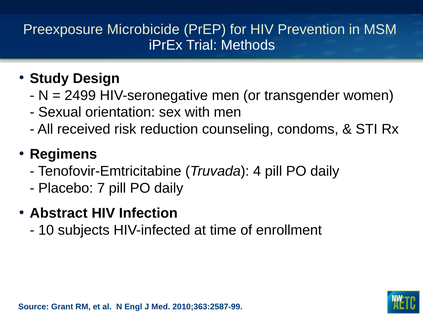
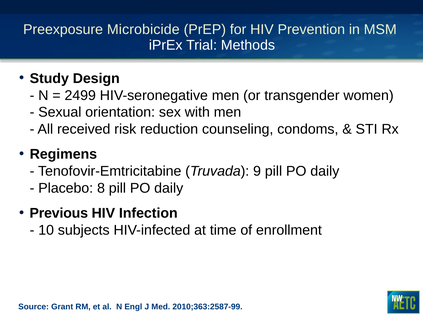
4: 4 -> 9 (257, 171)
7: 7 -> 8 (101, 188)
Abstract: Abstract -> Previous (59, 213)
